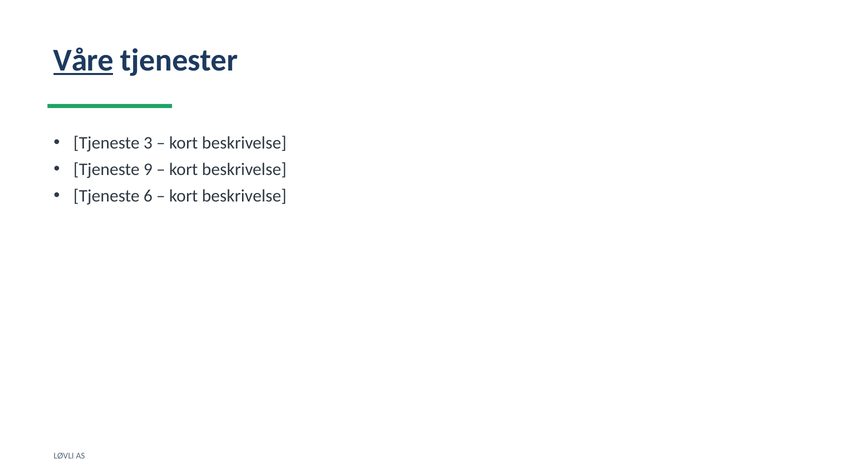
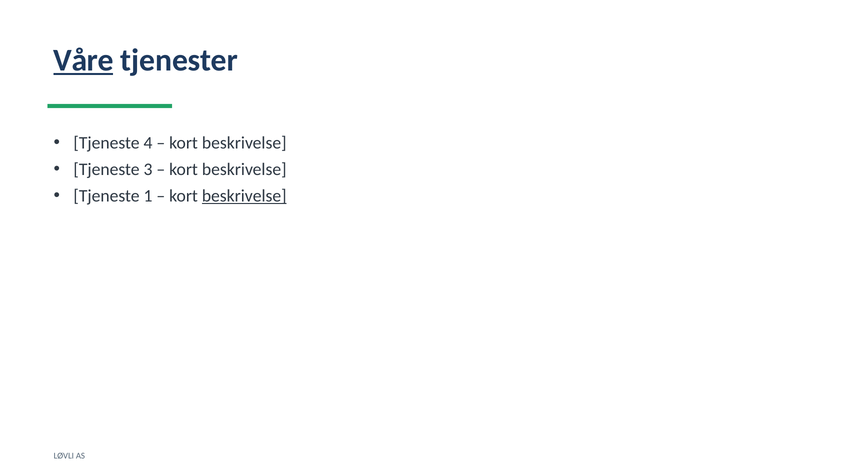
3: 3 -> 4 (148, 143)
9: 9 -> 3 (148, 169)
6: 6 -> 1 (148, 196)
beskrivelse underline: none -> present (244, 196)
